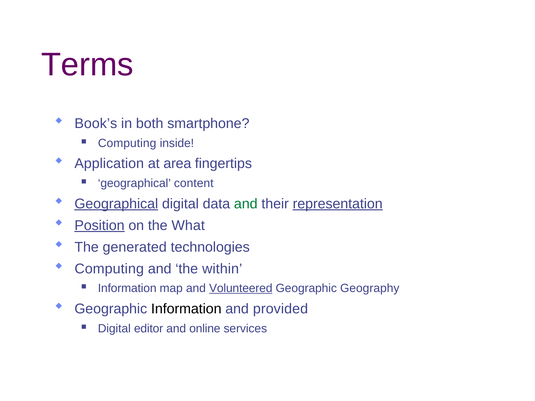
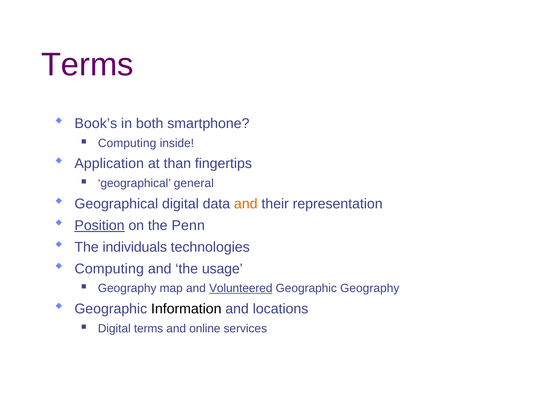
area: area -> than (177, 164)
content: content -> general (194, 183)
Geographical underline: present -> none (116, 204)
and colour: green -> orange (246, 204)
representation underline: present -> none (338, 204)
What: What -> Penn (188, 226)
generated: generated -> individuals (135, 247)
within: within -> usage (222, 269)
Information: Information -> Geography (127, 289)
provided: provided -> locations (281, 309)
Digital editor: editor -> terms (149, 329)
